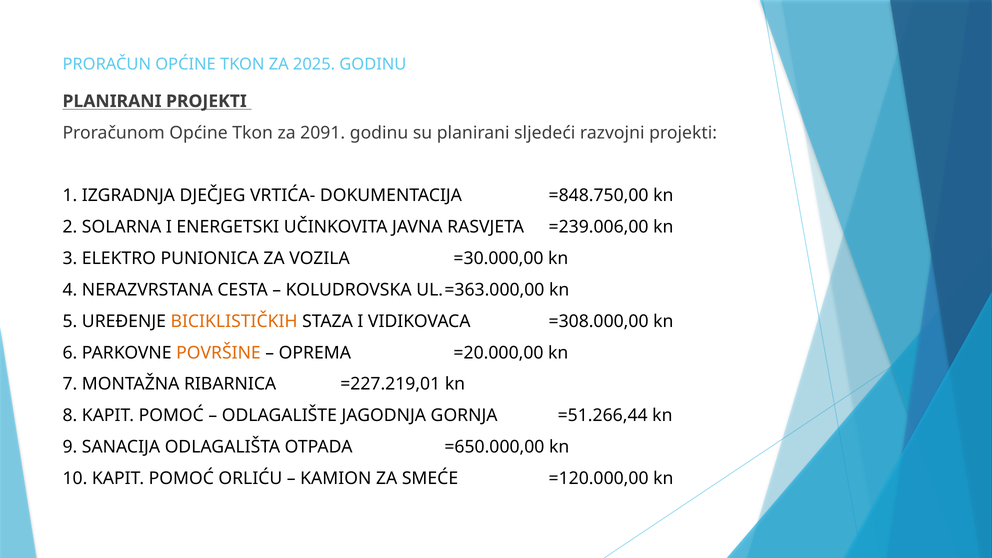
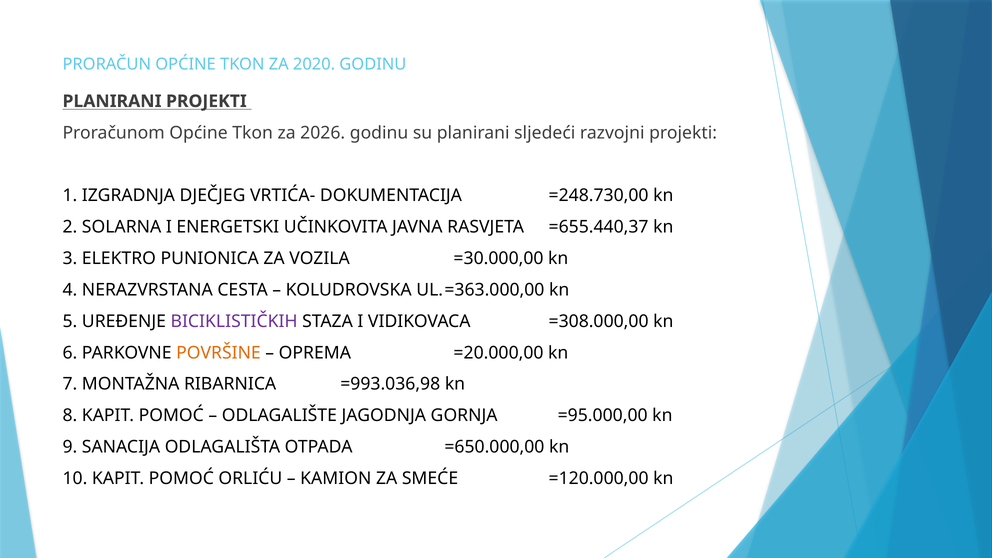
2025: 2025 -> 2020 (314, 64)
2091: 2091 -> 2026 (323, 133)
=848.750,00: =848.750,00 -> =248.730,00 (599, 196)
=239.006,00: =239.006,00 -> =655.440,37 (599, 227)
BICIKLISTIČKIH colour: orange -> purple (234, 321)
=227.219,01: =227.219,01 -> =993.036,98 (390, 384)
=51.266,44: =51.266,44 -> =95.000,00 (603, 416)
